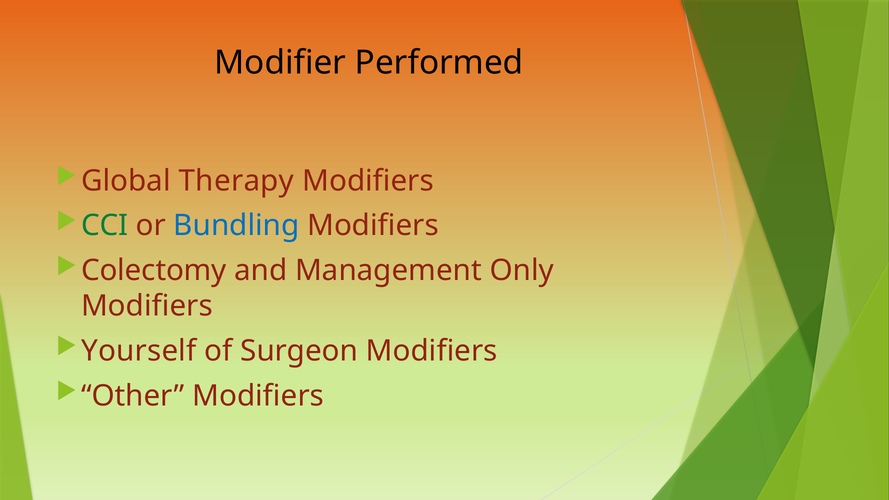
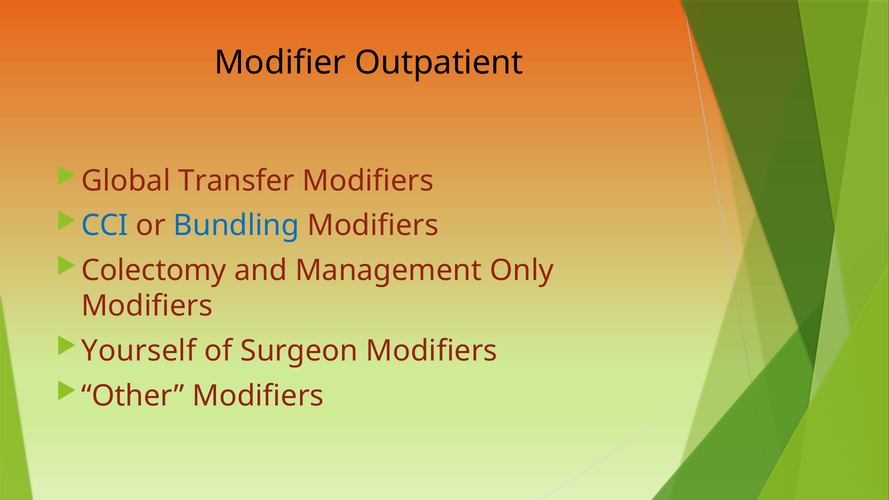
Performed: Performed -> Outpatient (439, 63)
Therapy: Therapy -> Transfer (237, 181)
CCI colour: green -> blue (105, 226)
